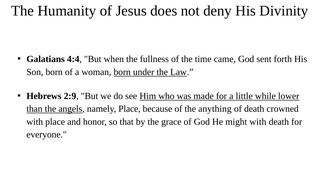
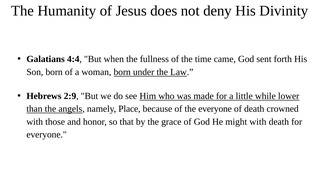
the anything: anything -> everyone (215, 109)
with place: place -> those (55, 122)
